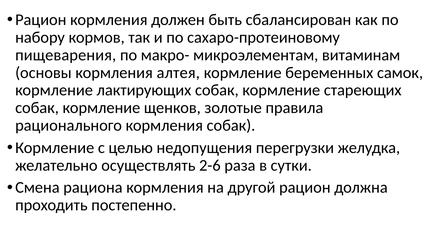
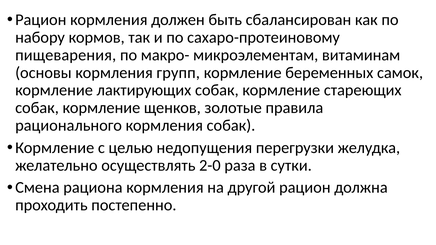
алтея: алтея -> групп (178, 73)
2-6: 2-6 -> 2-0 (210, 166)
